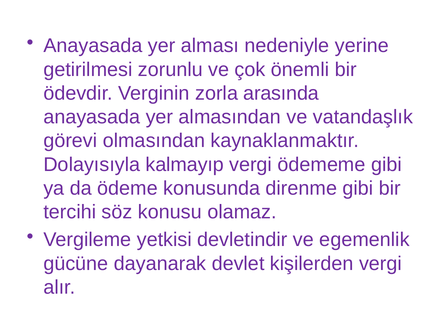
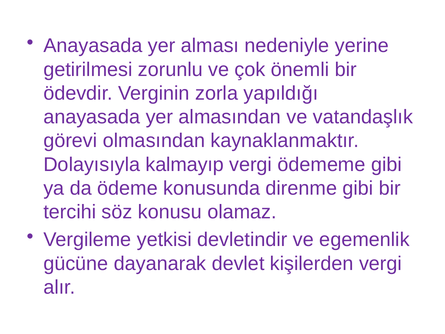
arasında: arasında -> yapıldığı (281, 93)
